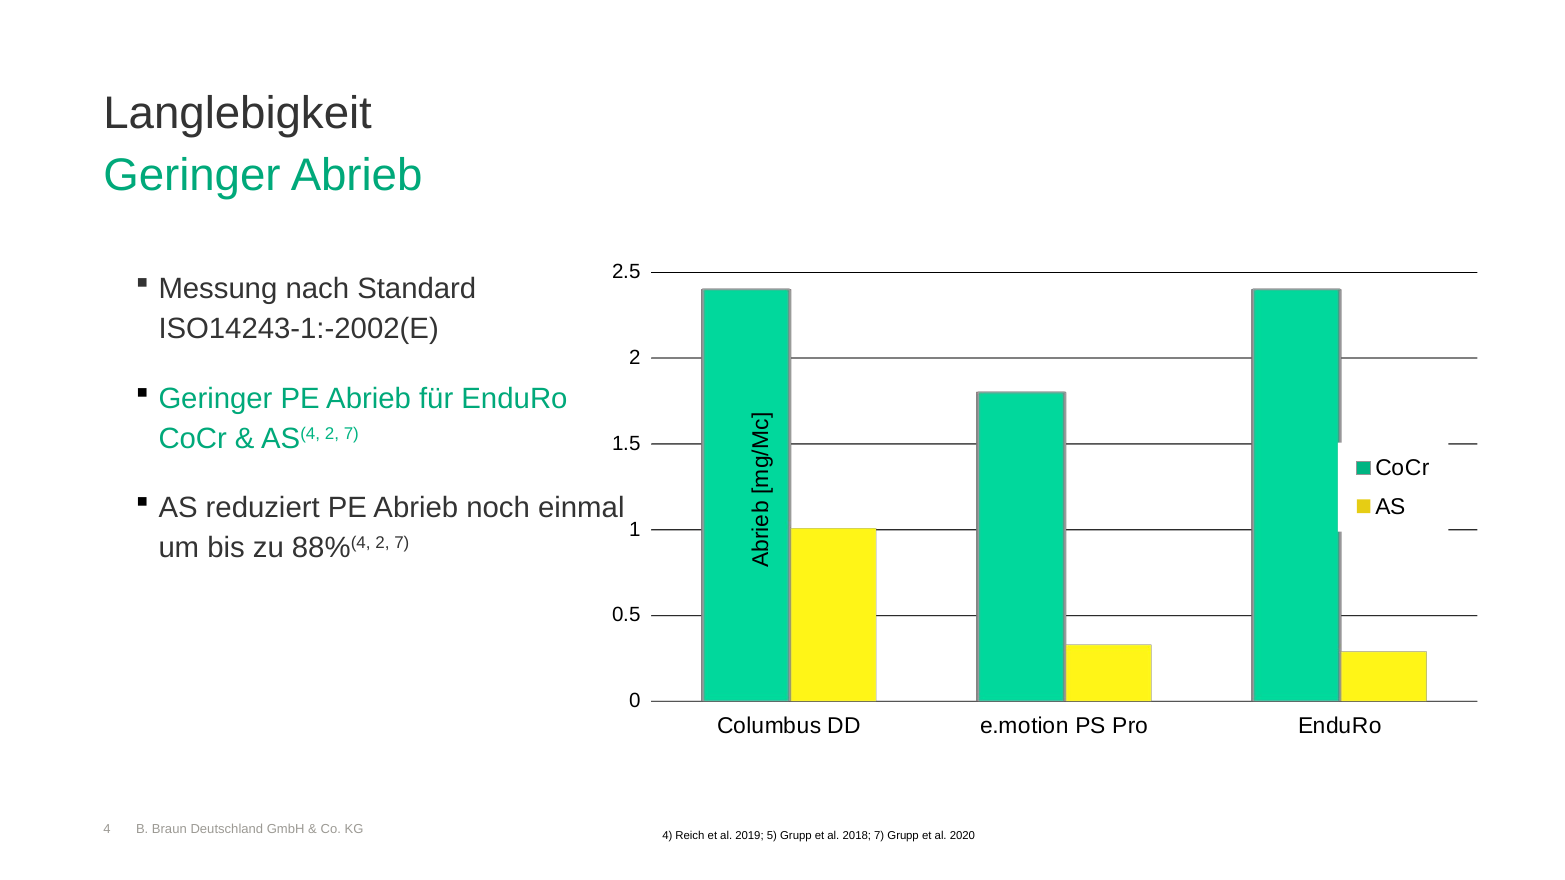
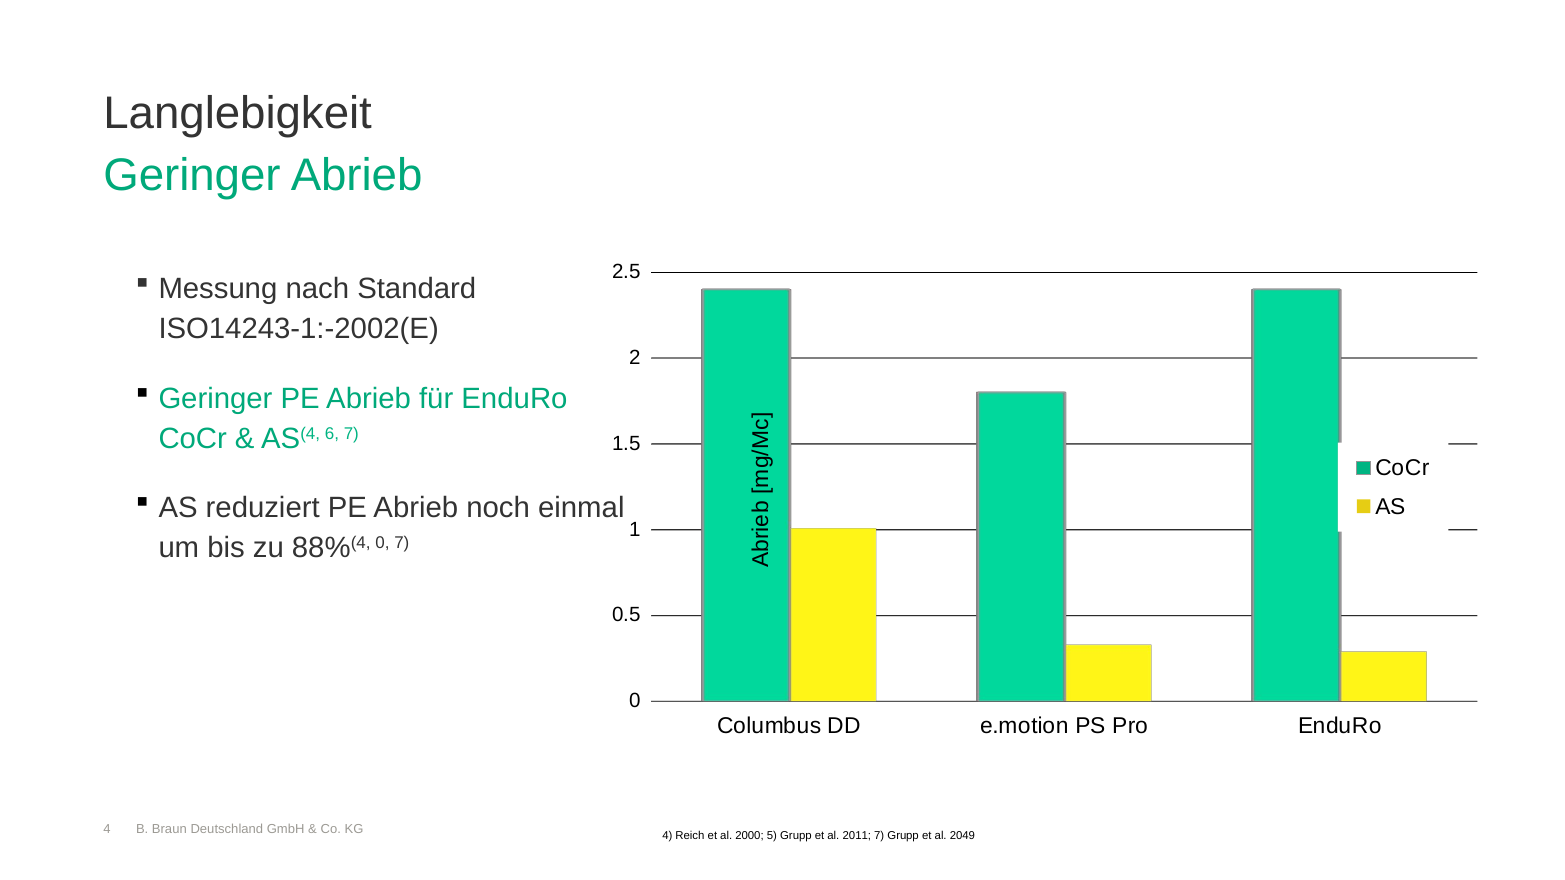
AS(4 2: 2 -> 6 (332, 434)
88%(4 2: 2 -> 0 (382, 543)
2019: 2019 -> 2000 (750, 836)
2018: 2018 -> 2011 (857, 836)
2020: 2020 -> 2049 (962, 836)
